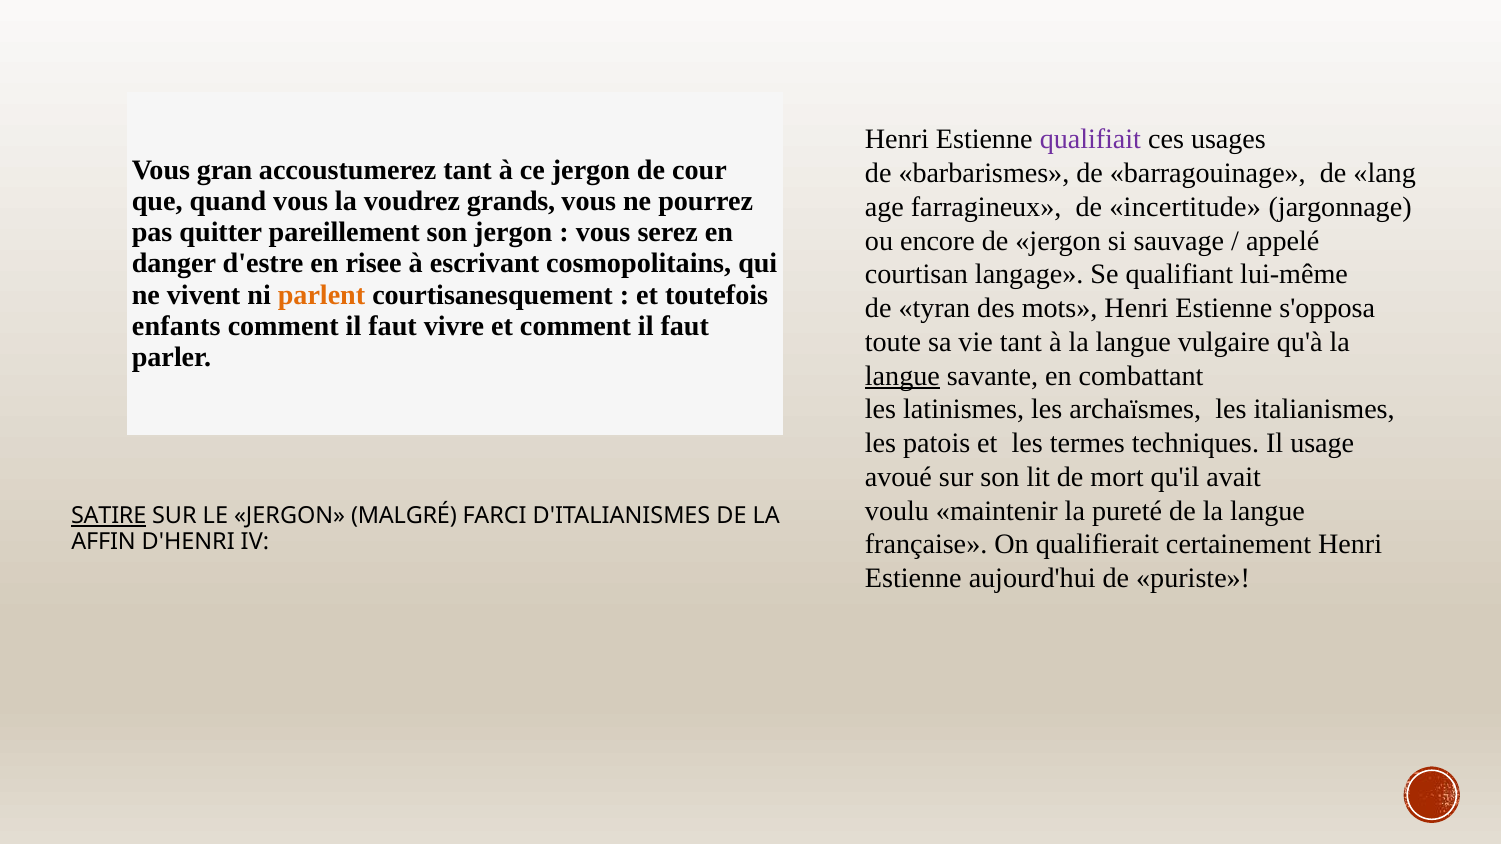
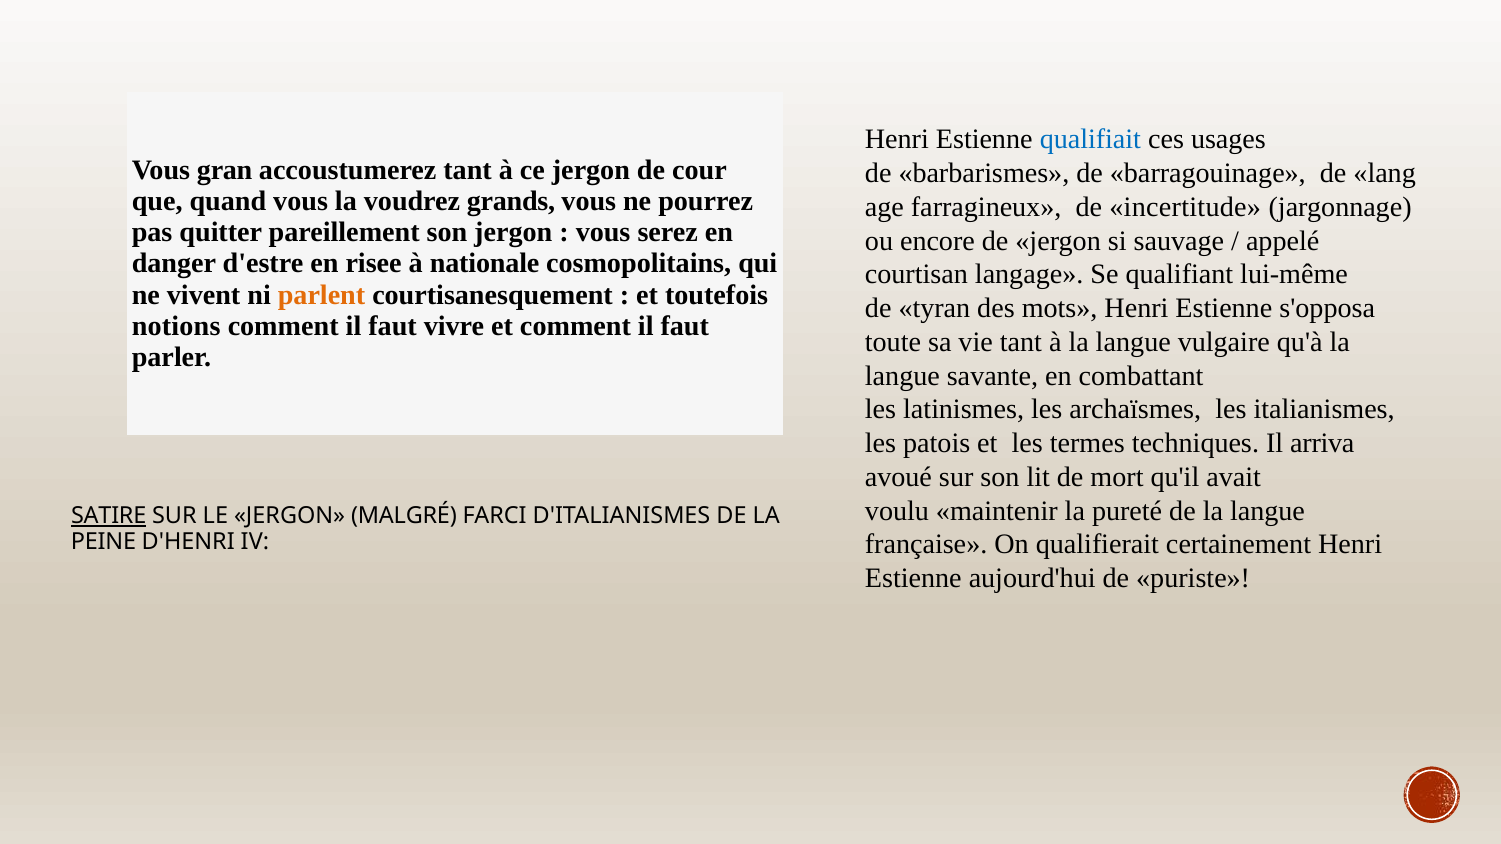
qualifiait colour: purple -> blue (1090, 140)
escrivant: escrivant -> nationale (485, 264)
enfants: enfants -> notions (176, 326)
langue underline: present -> none (902, 376)
usage: usage -> arriva (1322, 444)
AFFIN: AFFIN -> PEINE (104, 542)
